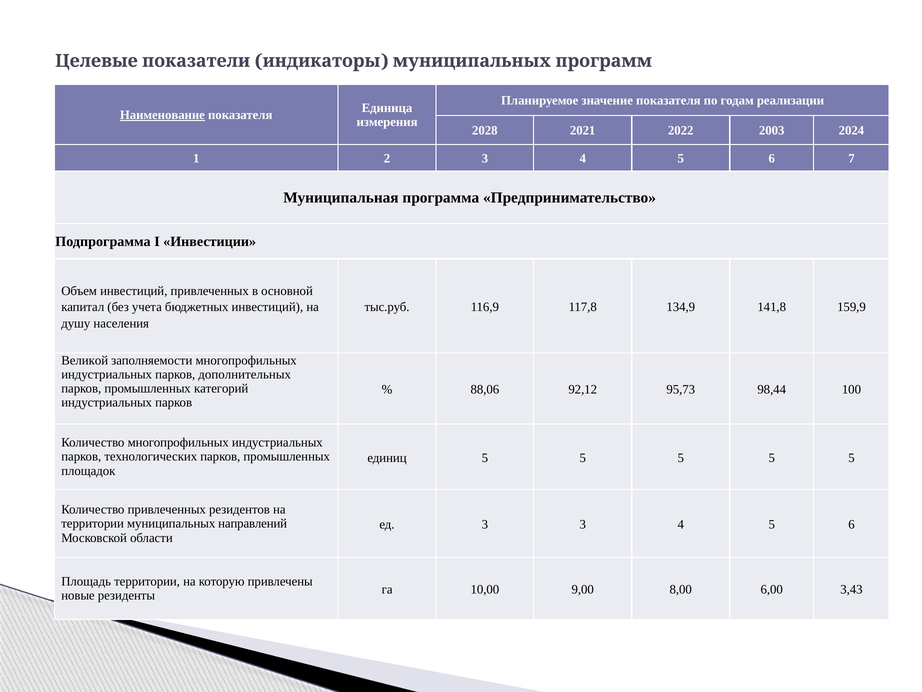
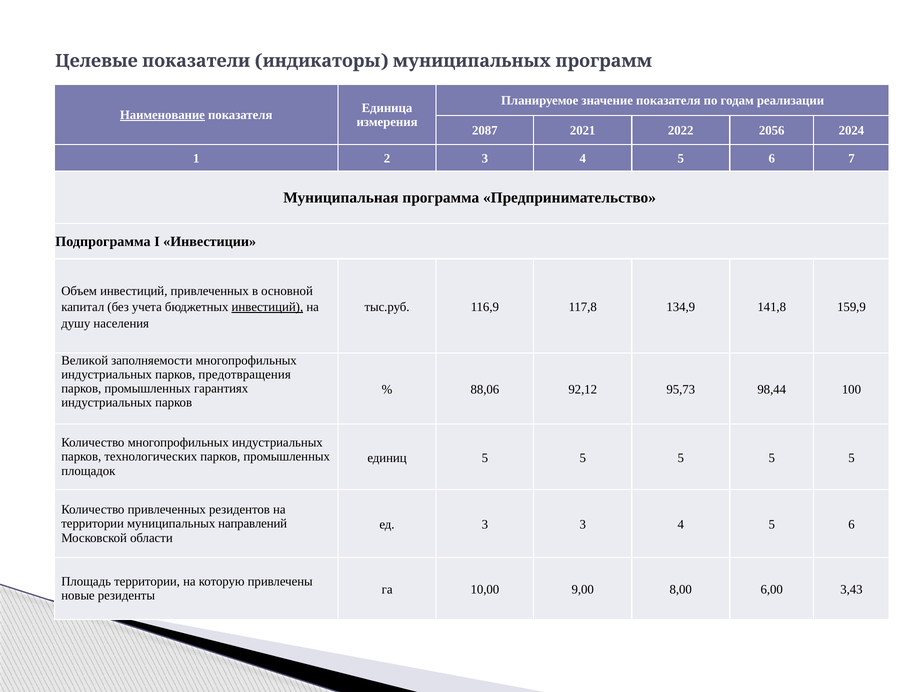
2028: 2028 -> 2087 (485, 130)
2003: 2003 -> 2056 (772, 130)
инвестиций underline: none -> present (267, 307)
дополнительных: дополнительных -> предотвращения (245, 374)
категорий: категорий -> гарантиях (221, 388)
